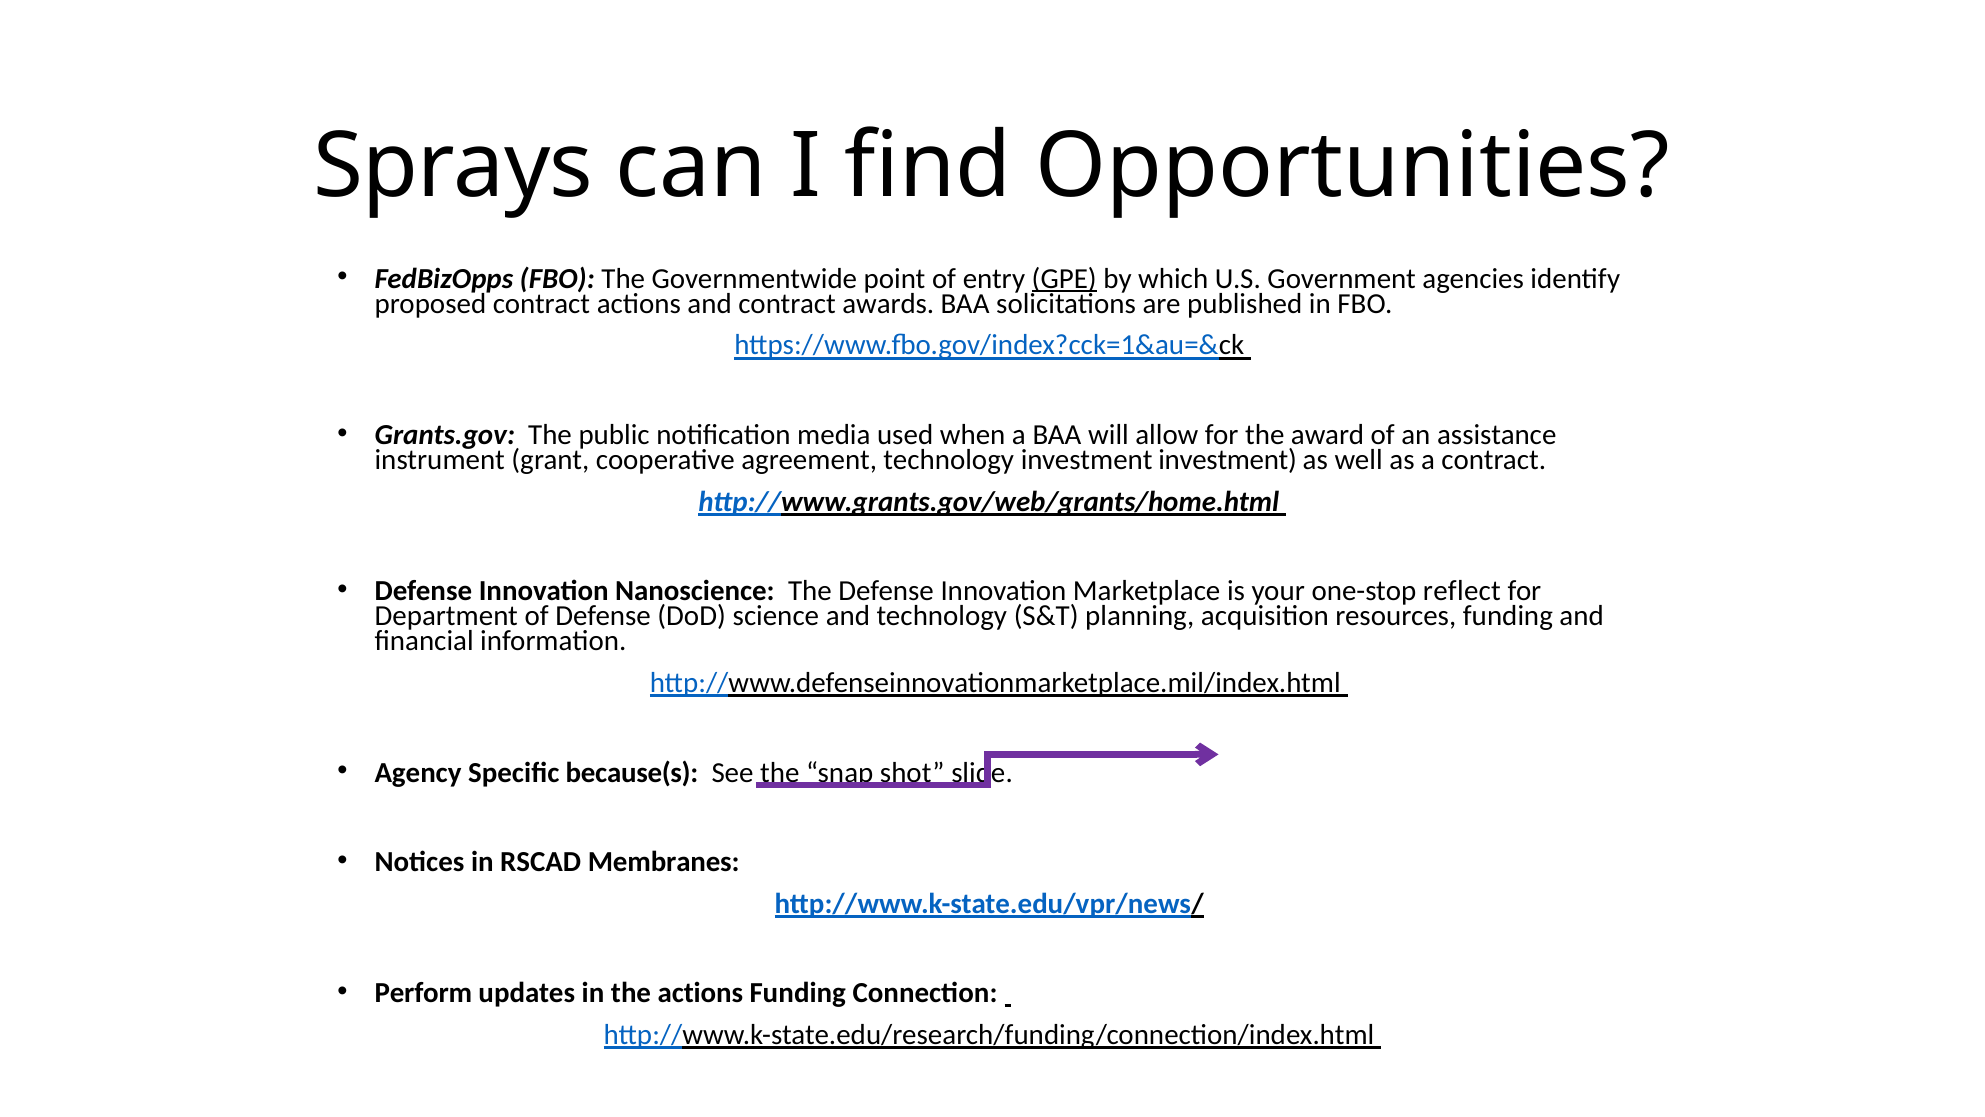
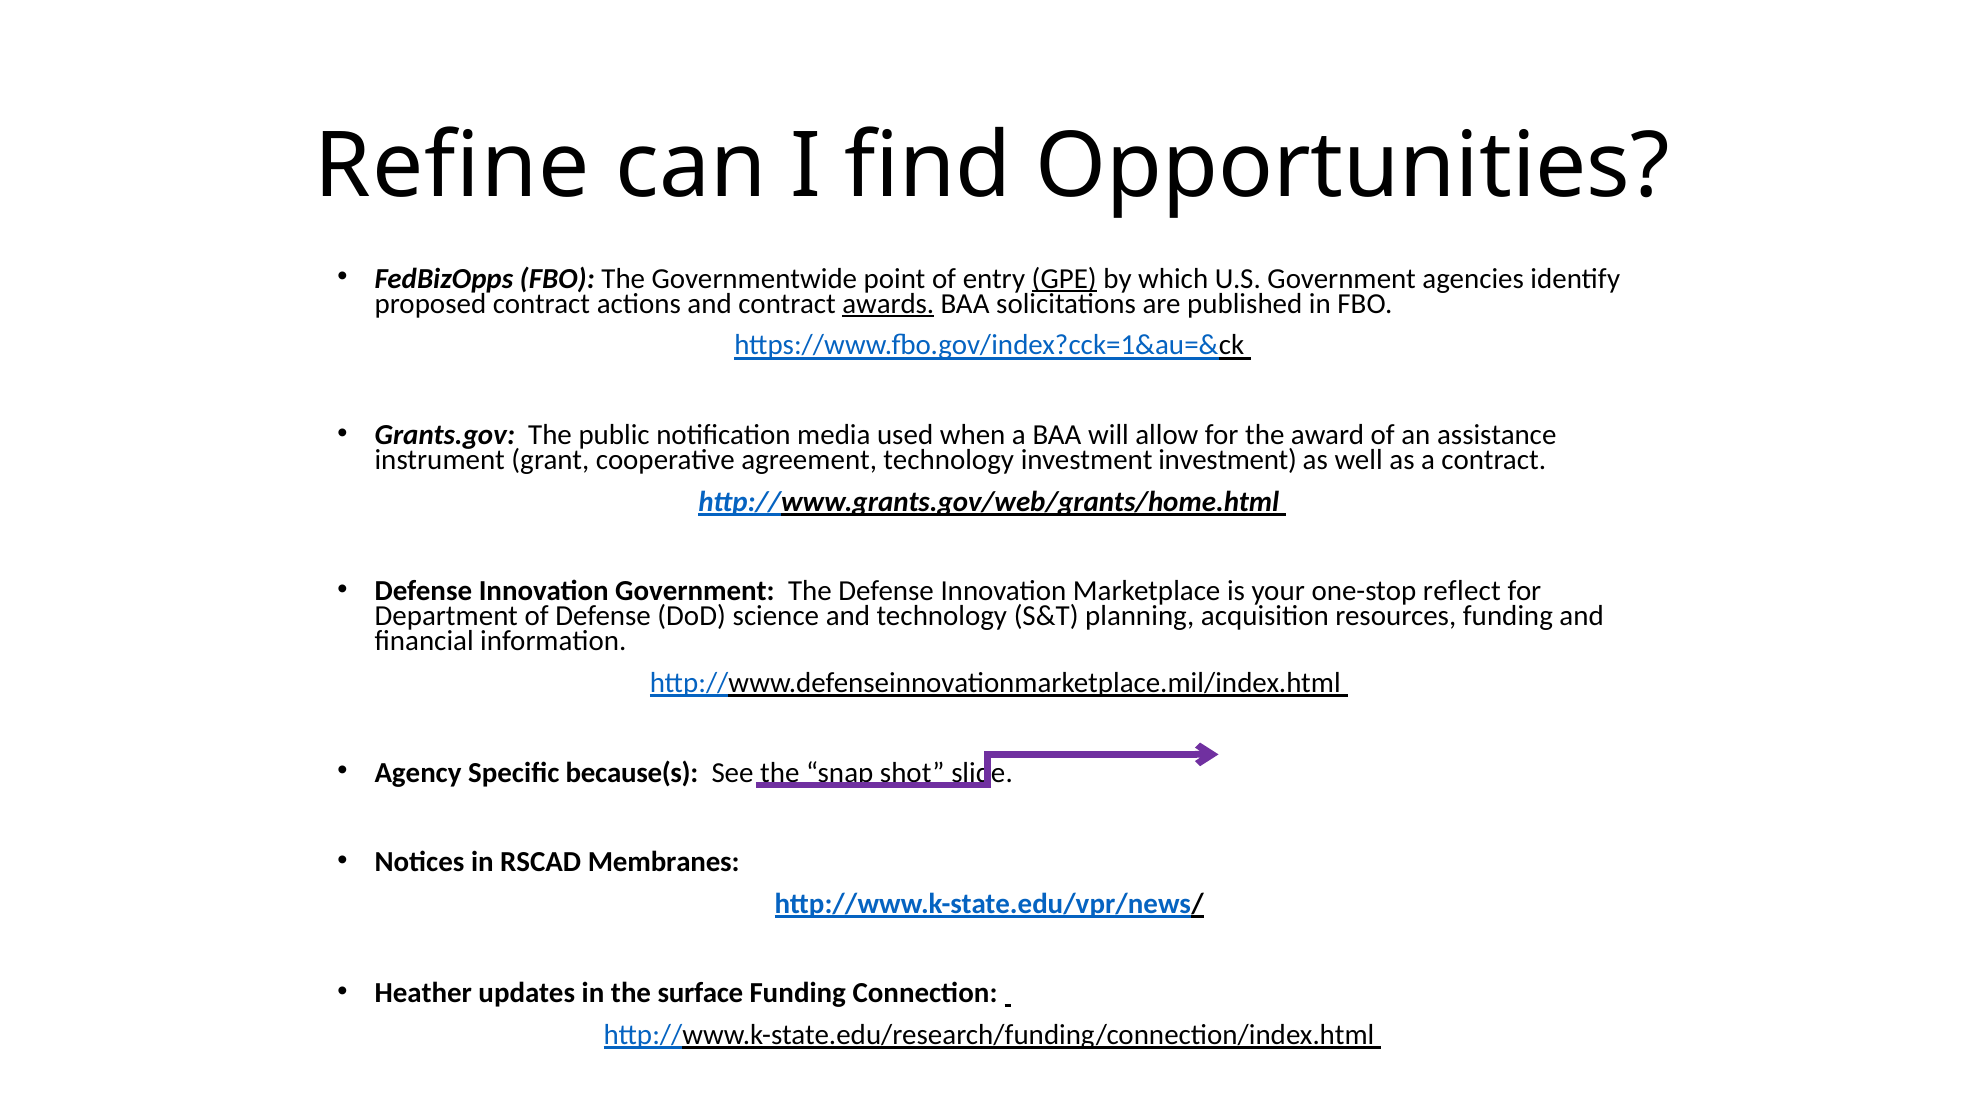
Sprays: Sprays -> Refine (452, 167)
awards underline: none -> present (888, 303)
Innovation Nanoscience: Nanoscience -> Government (695, 591)
Perform: Perform -> Heather (423, 993)
the actions: actions -> surface (700, 993)
